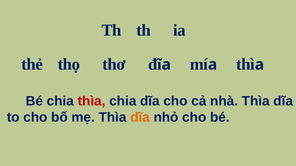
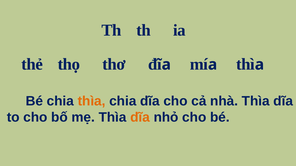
thìa colour: red -> orange (92, 101)
